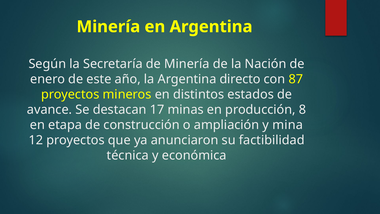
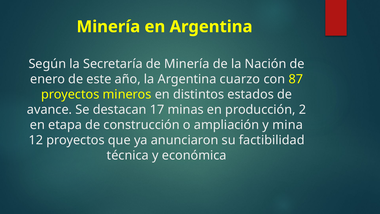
directo: directo -> cuarzo (240, 79)
8: 8 -> 2 (303, 110)
